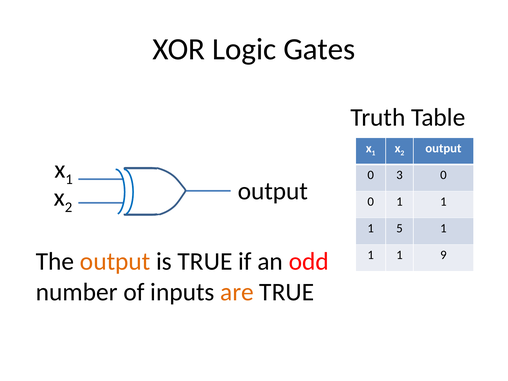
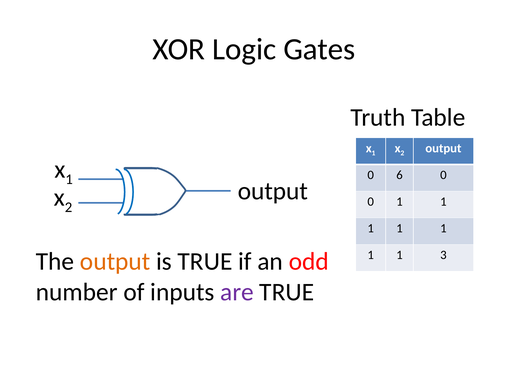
3: 3 -> 6 (399, 175)
5: 5 -> 1 (399, 228)
9: 9 -> 3 (443, 255)
are colour: orange -> purple (237, 292)
